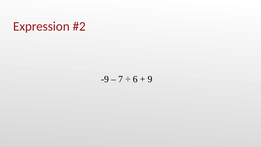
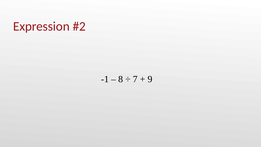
-9: -9 -> -1 (105, 79)
7: 7 -> 8 (121, 79)
6: 6 -> 7 (135, 79)
